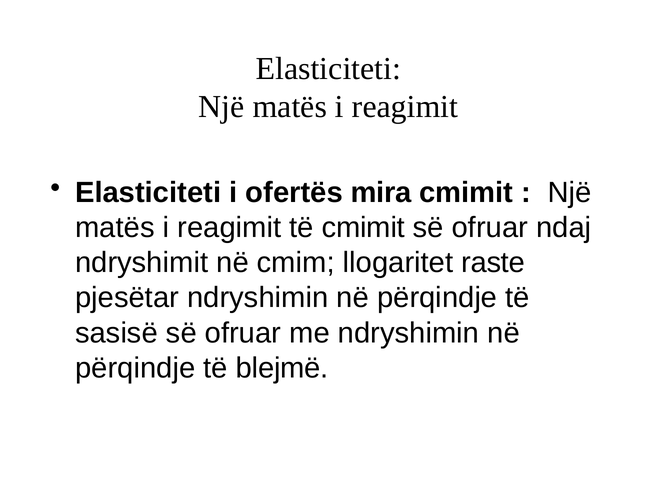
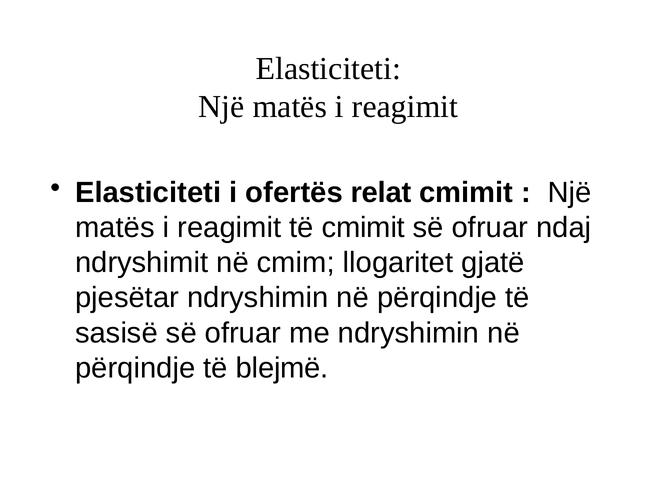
mira: mira -> relat (381, 193)
raste: raste -> gjatë (493, 263)
